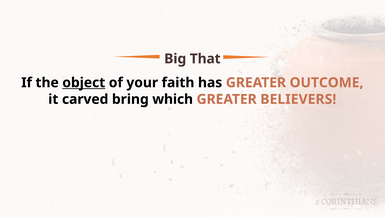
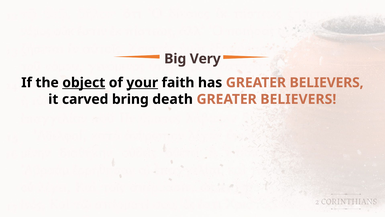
That: That -> Very (205, 59)
your underline: none -> present (142, 82)
has GREATER OUTCOME: OUTCOME -> BELIEVERS (327, 82)
which: which -> death (173, 99)
